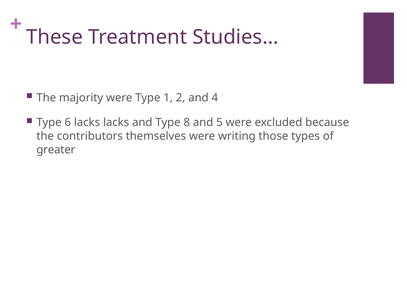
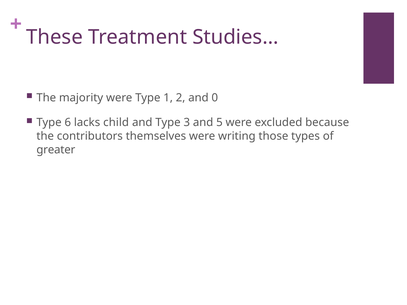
4: 4 -> 0 (215, 98)
lacks lacks: lacks -> child (116, 123)
8: 8 -> 3 (187, 123)
